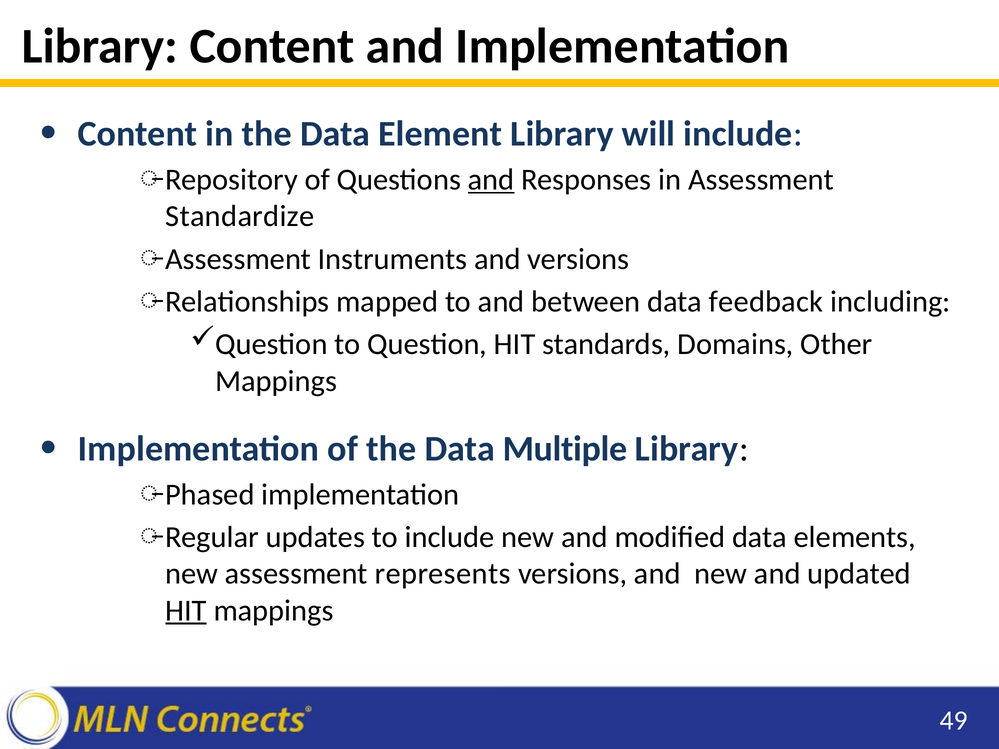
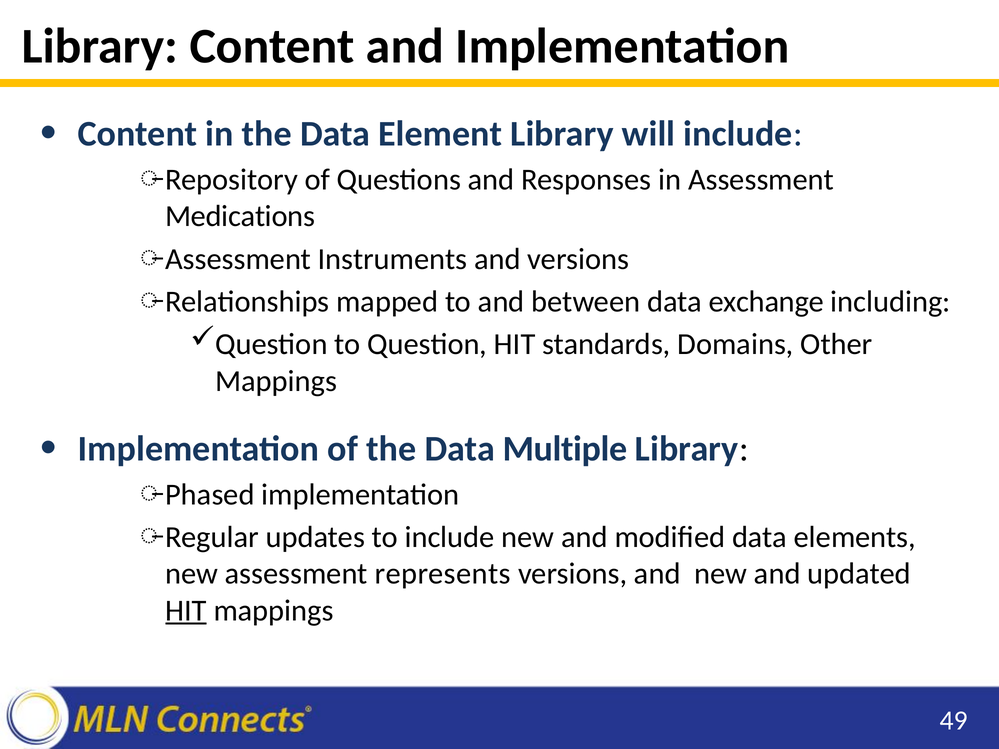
and underline: present -> none (491, 180)
Standardize: Standardize -> Medications (240, 216)
feedback: feedback -> exchange (766, 302)
